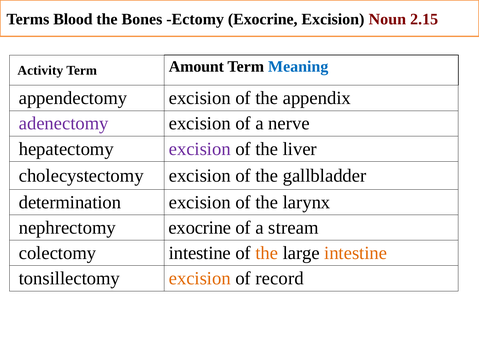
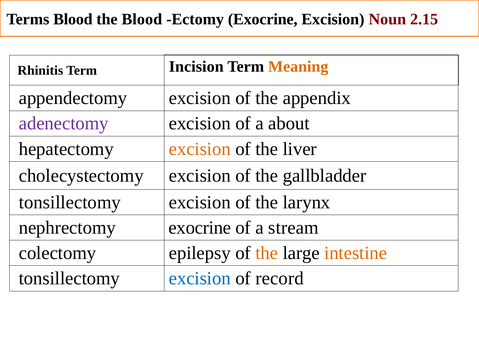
the Bones: Bones -> Blood (142, 19)
Activity: Activity -> Rhinitis (40, 70)
Amount: Amount -> Incision (196, 66)
Meaning colour: blue -> orange (298, 66)
nerve: nerve -> about (289, 124)
excision colour: purple -> orange (200, 149)
determination: determination -> tonsillectomy (70, 202)
colectomy intestine: intestine -> epilepsy (200, 253)
excision colour: orange -> blue (200, 279)
